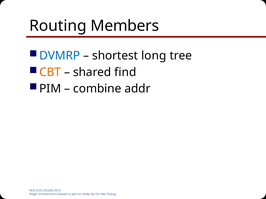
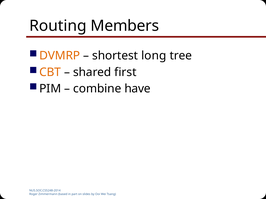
DVMRP colour: blue -> orange (60, 56)
find: find -> first (125, 72)
addr: addr -> have (138, 89)
